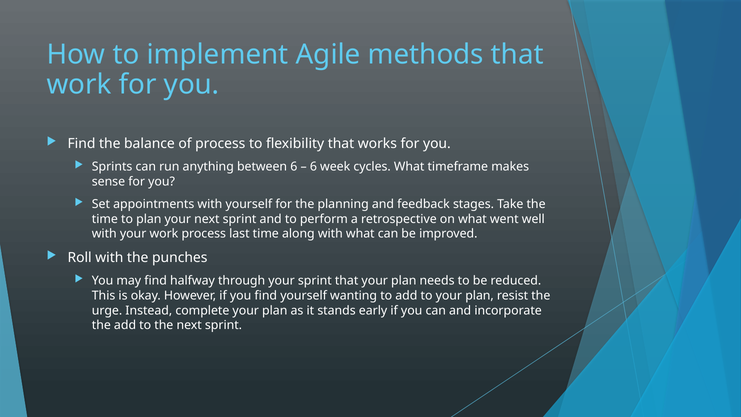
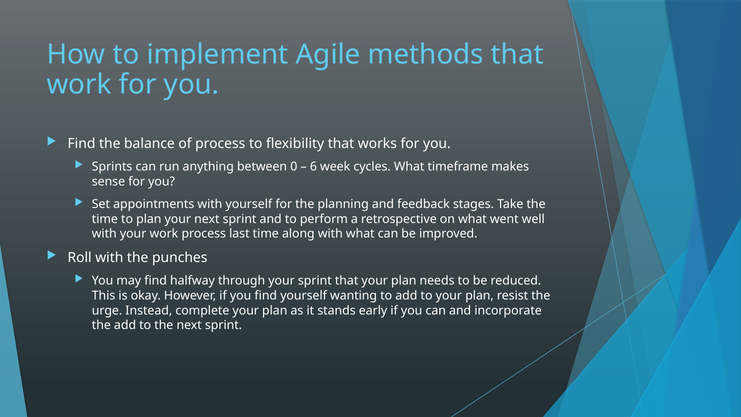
between 6: 6 -> 0 (294, 167)
